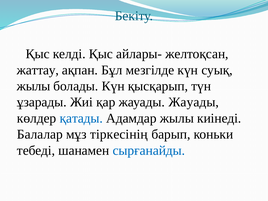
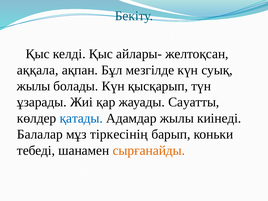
жаттау: жаттау -> аққала (38, 70)
жауады Жауады: Жауады -> Сауатты (194, 102)
сырғанайды colour: blue -> orange (149, 150)
